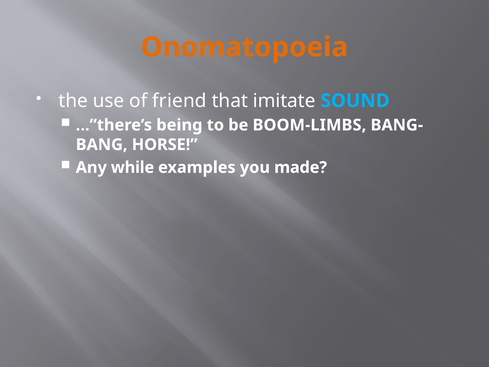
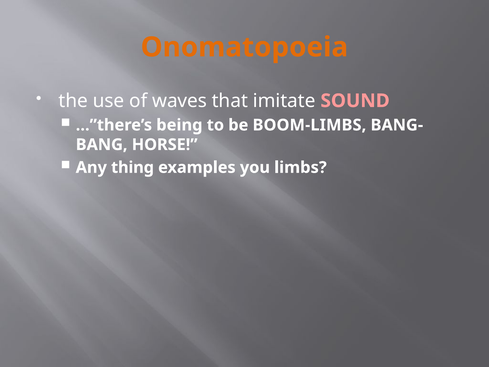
friend: friend -> waves (180, 101)
SOUND colour: light blue -> pink (355, 101)
while: while -> thing (133, 167)
made: made -> limbs (300, 167)
